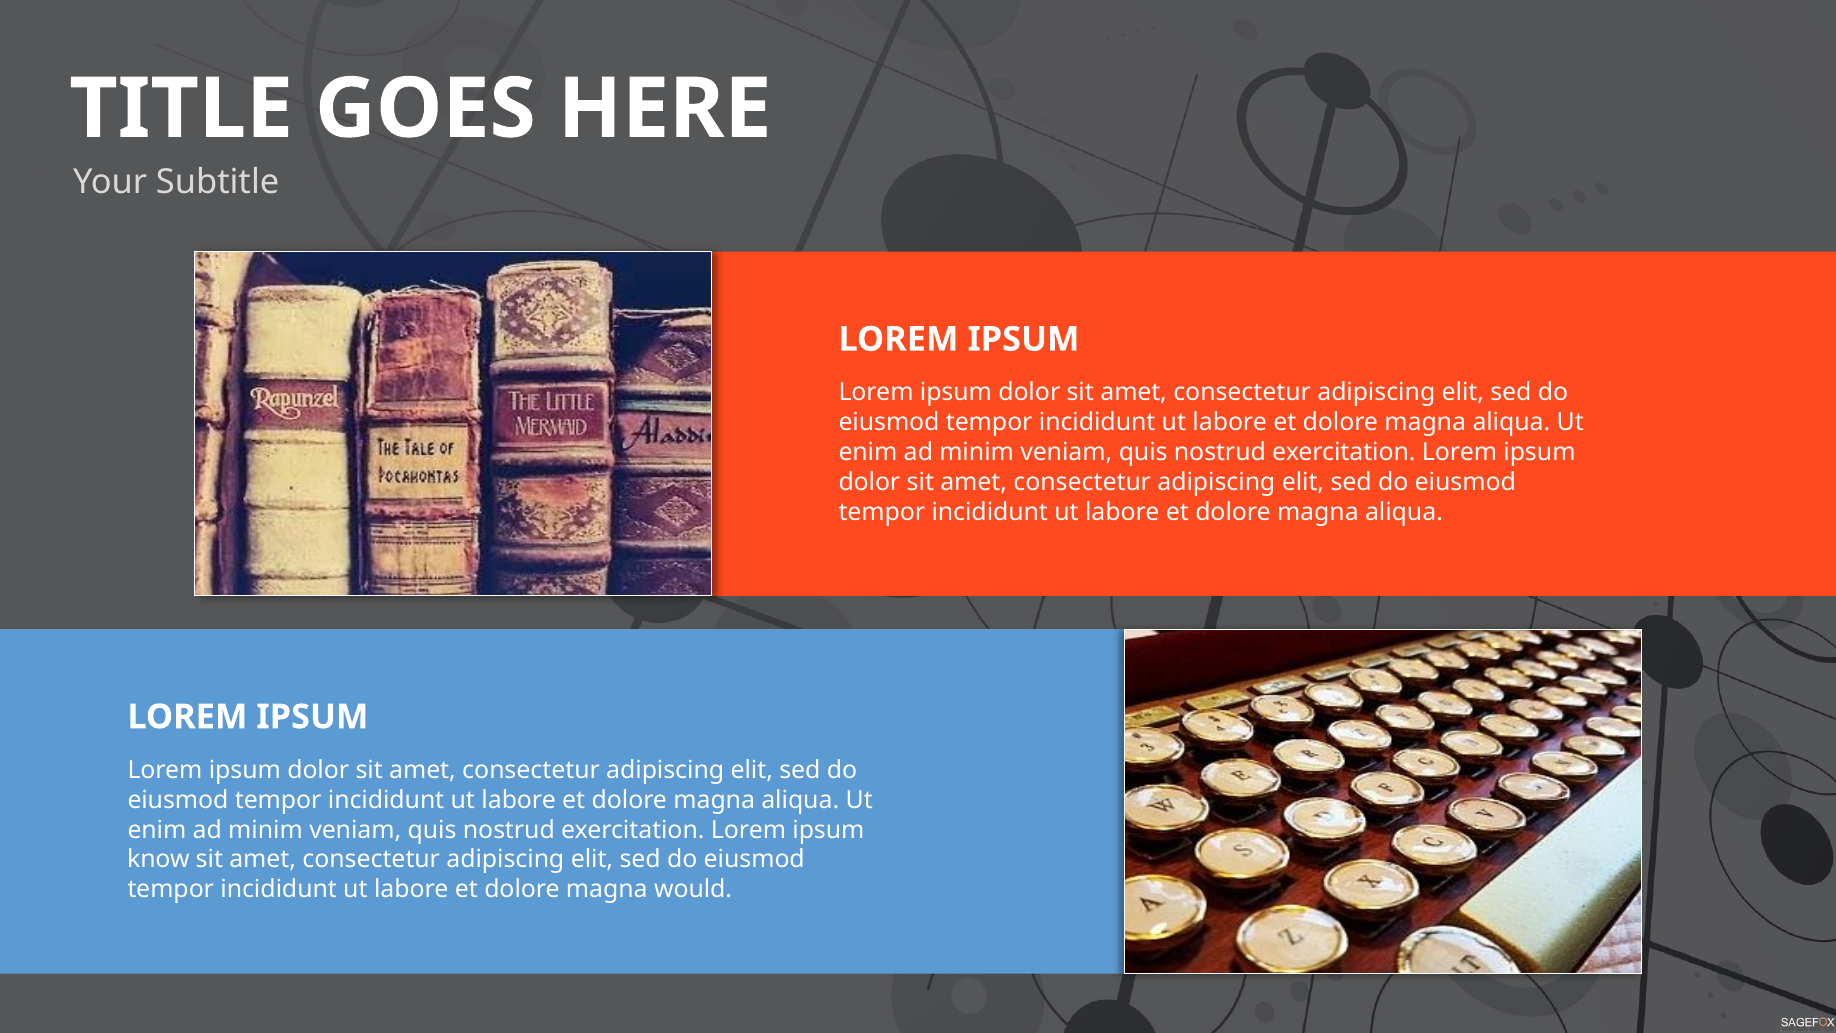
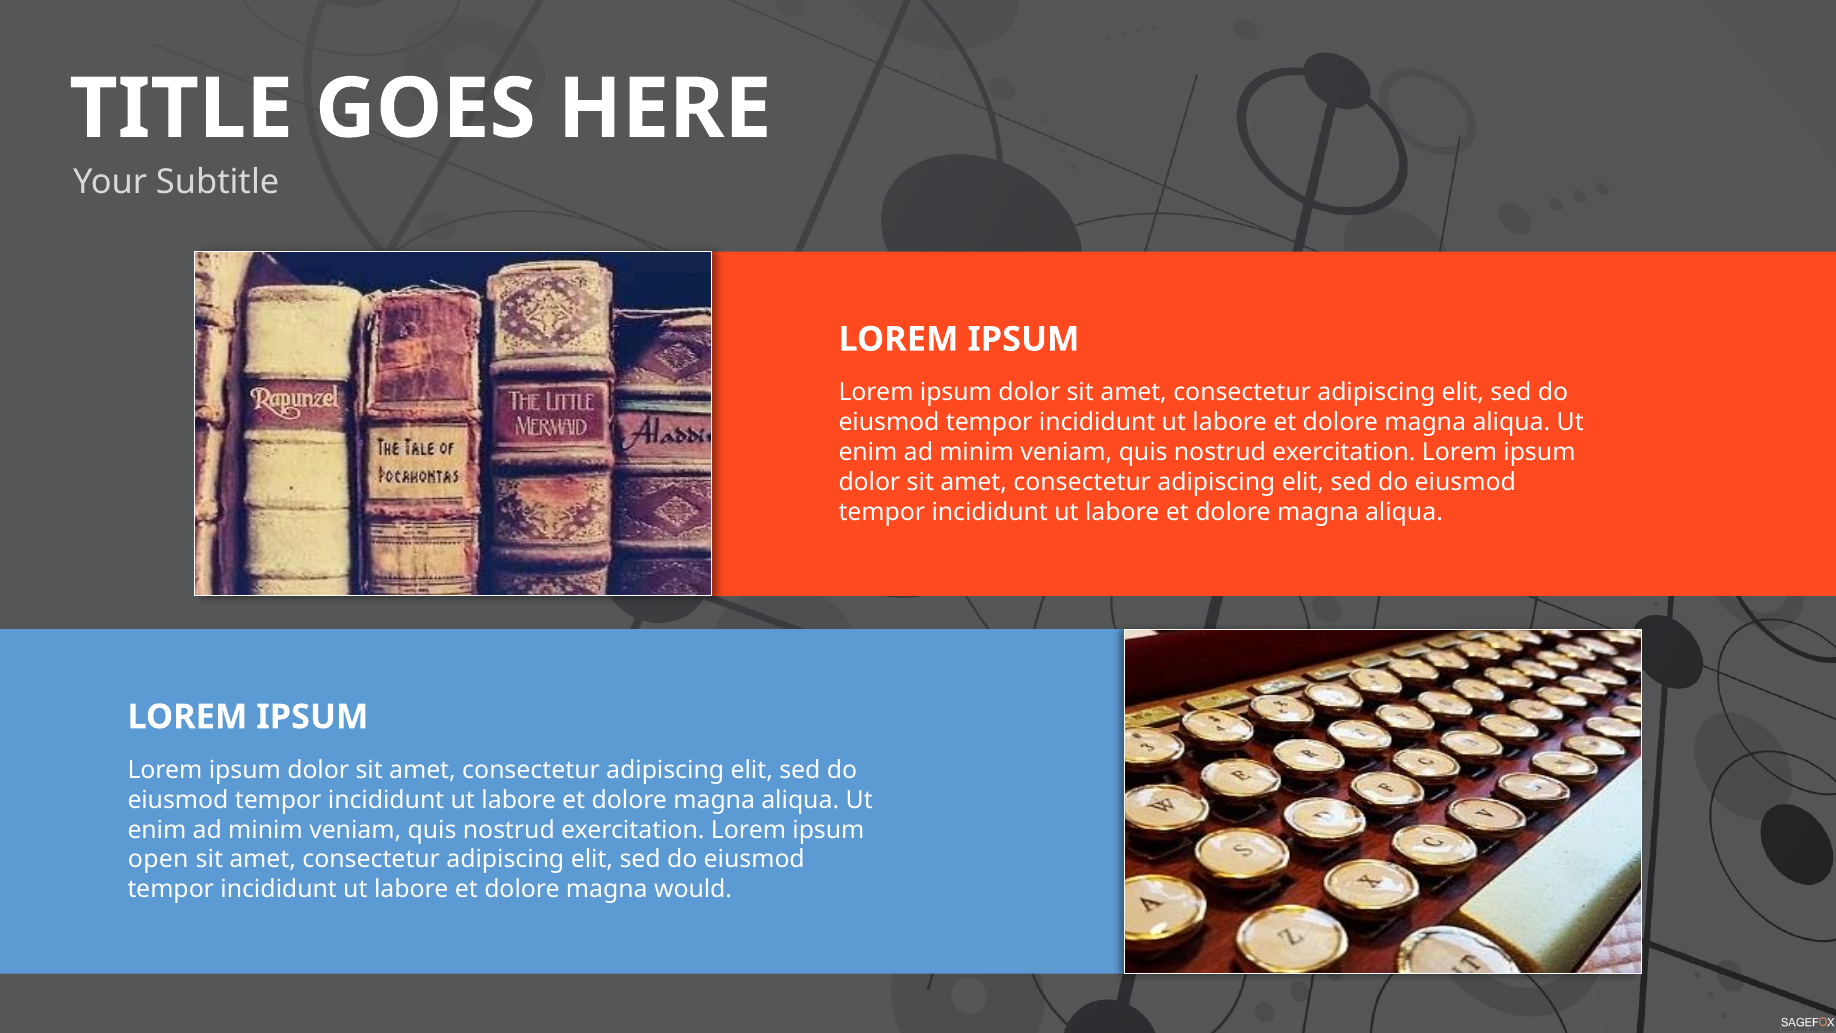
know: know -> open (158, 860)
